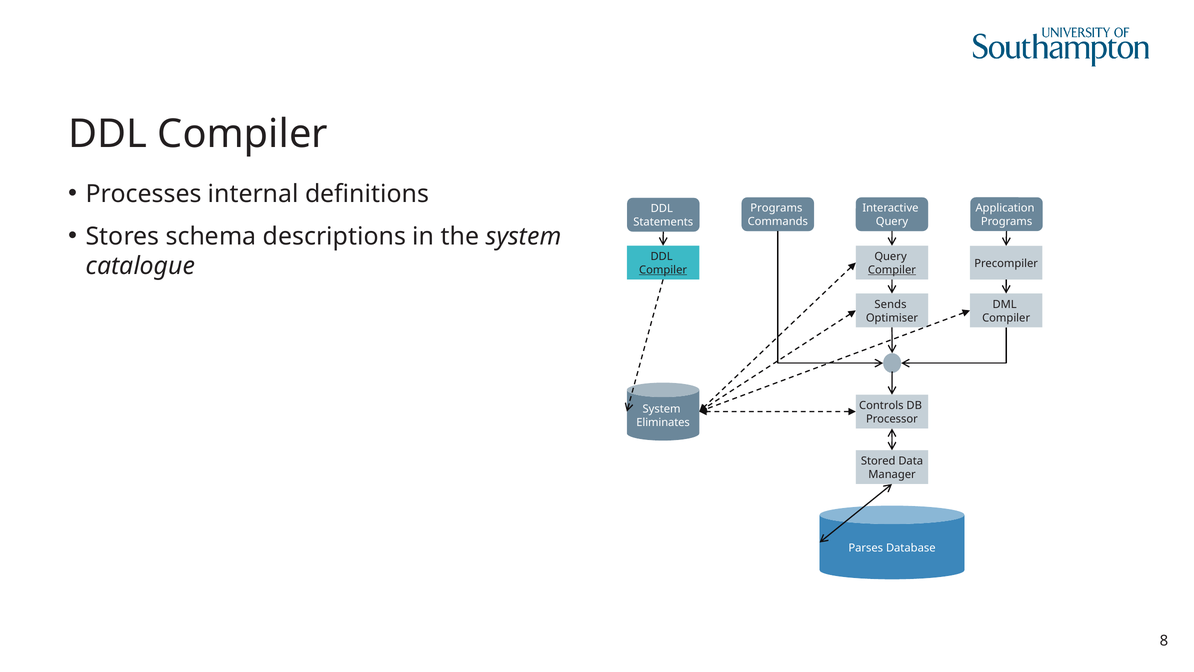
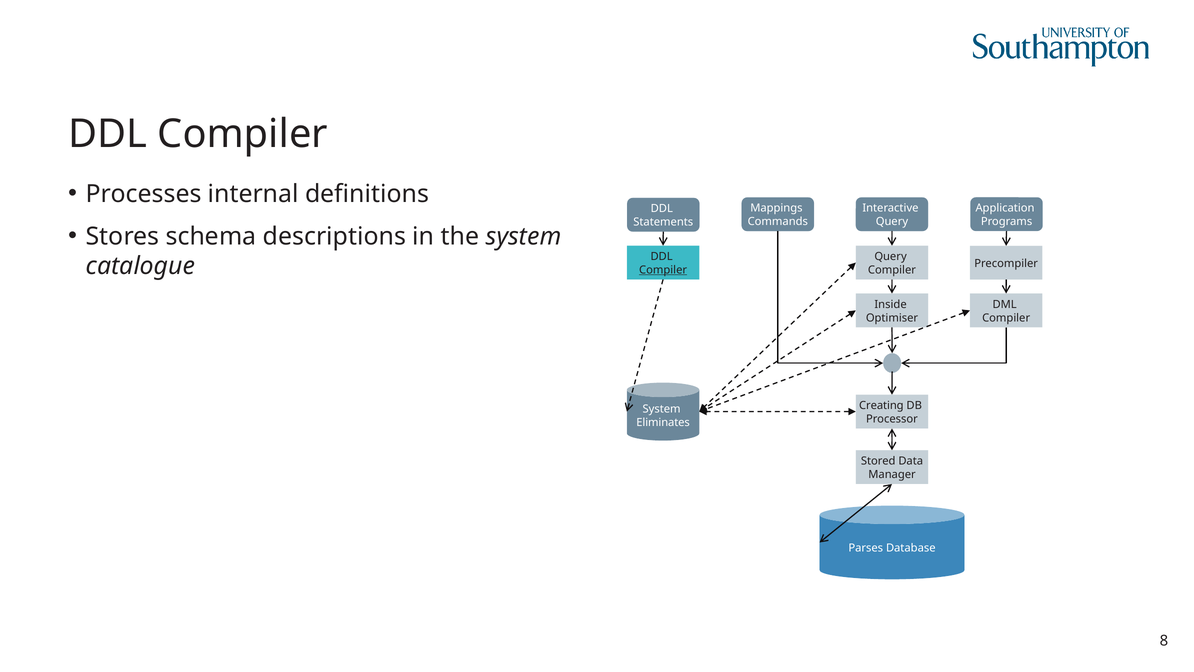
Programs: Programs -> Mappings (776, 208)
Compiler underline: present -> none (892, 270)
Sends: Sends -> Inside (891, 304)
Controls: Controls -> Creating (881, 405)
